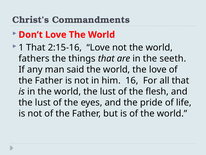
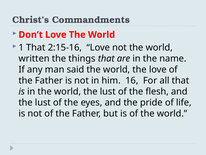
fathers: fathers -> written (34, 58)
seeth: seeth -> name (173, 58)
